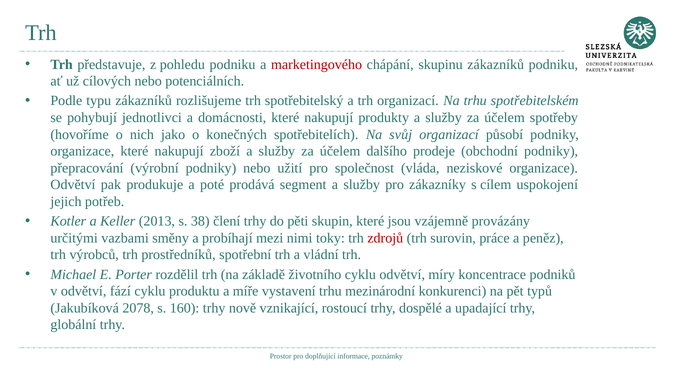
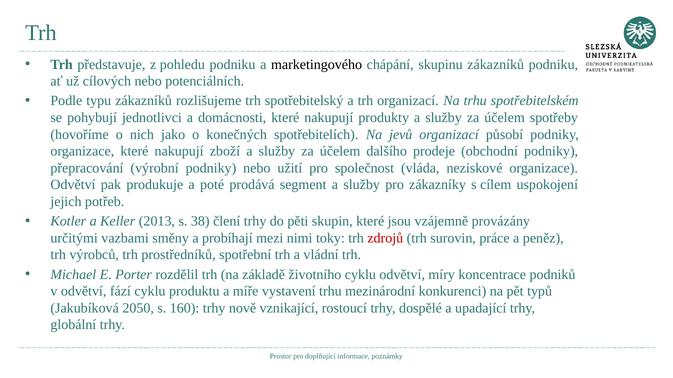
marketingového colour: red -> black (317, 65)
svůj: svůj -> jevů (401, 135)
2078: 2078 -> 2050 (138, 308)
